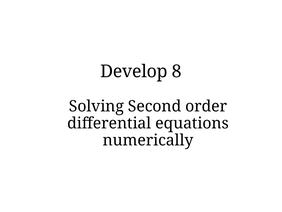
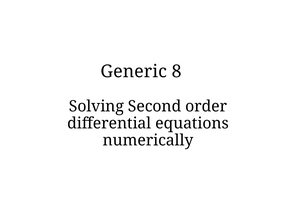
Develop: Develop -> Generic (134, 71)
